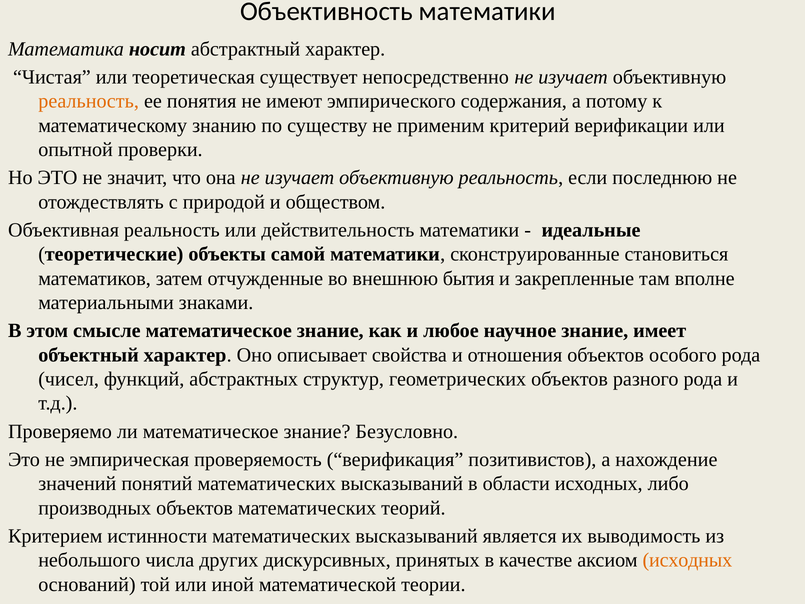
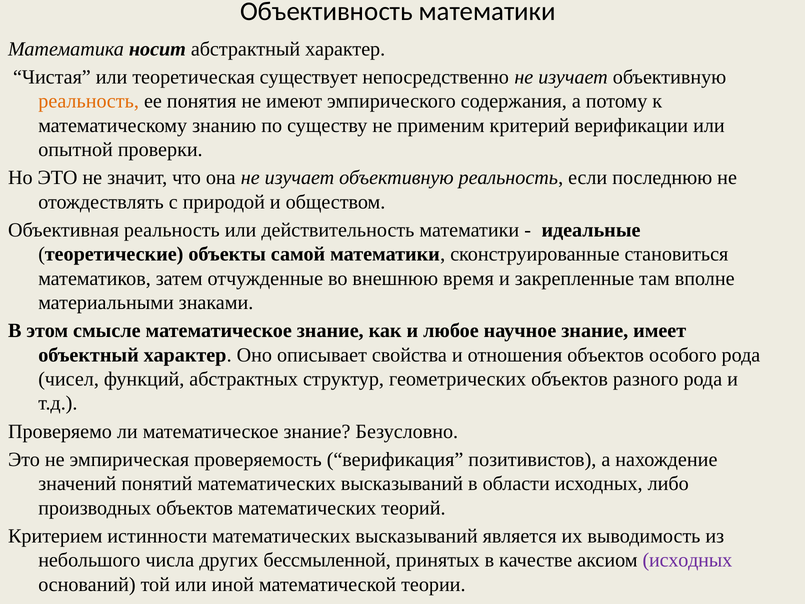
бытия: бытия -> время (469, 278)
дискурсивных: дискурсивных -> бессмыленной (327, 560)
исходных colour: orange -> purple (687, 560)
